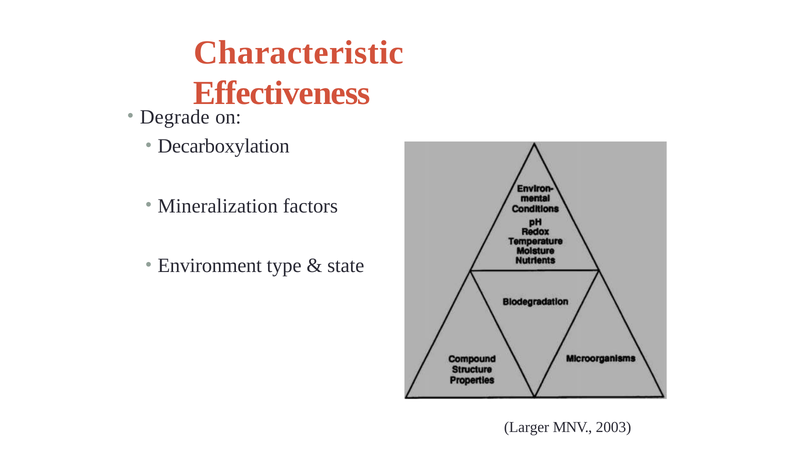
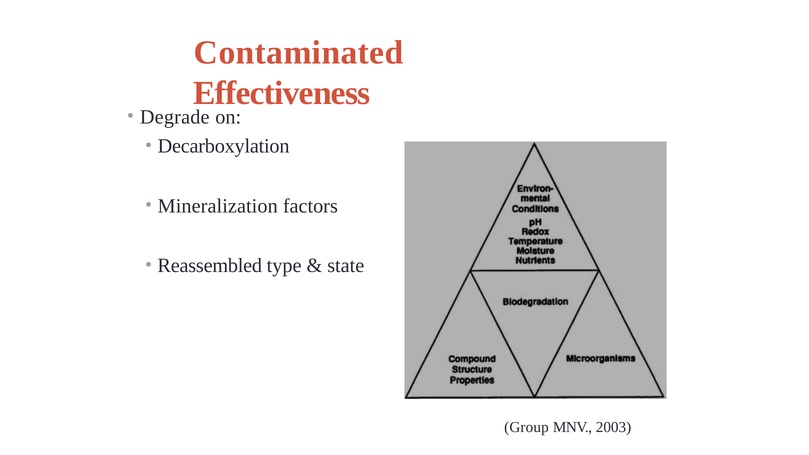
Characteristic: Characteristic -> Contaminated (299, 52)
Environment: Environment -> Reassembled (210, 266)
Larger: Larger -> Group (526, 427)
